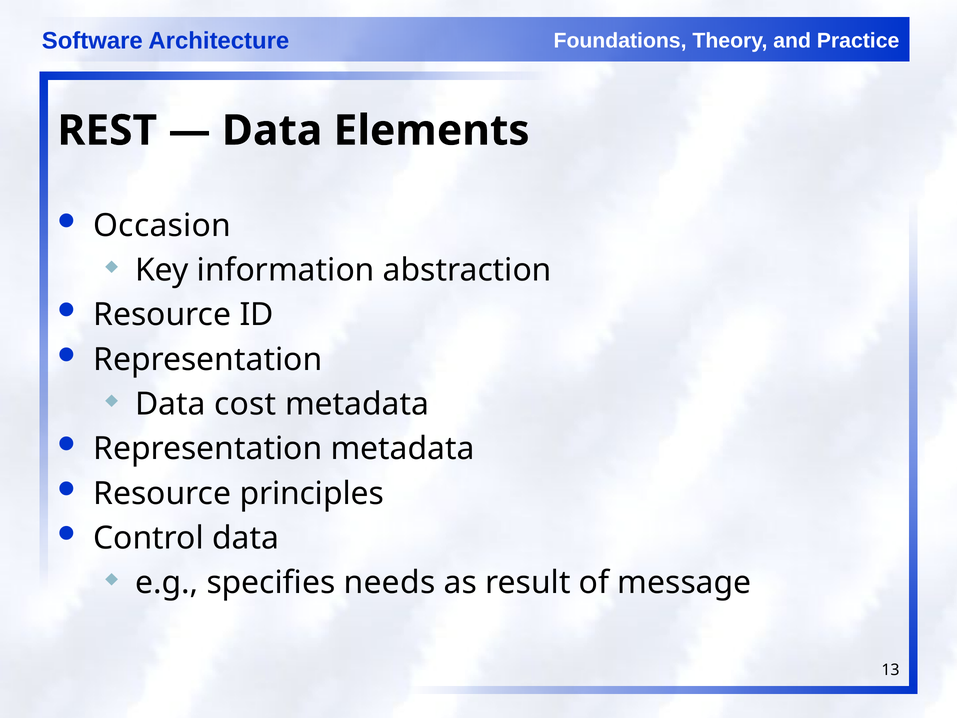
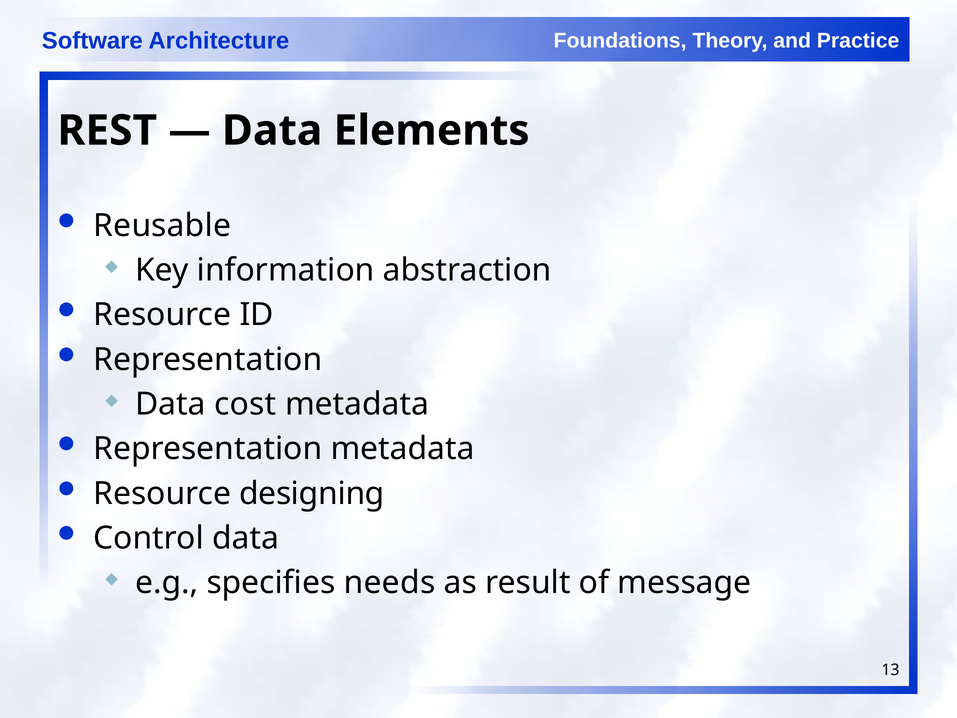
Occasion: Occasion -> Reusable (162, 226)
principles: principles -> designing (312, 493)
